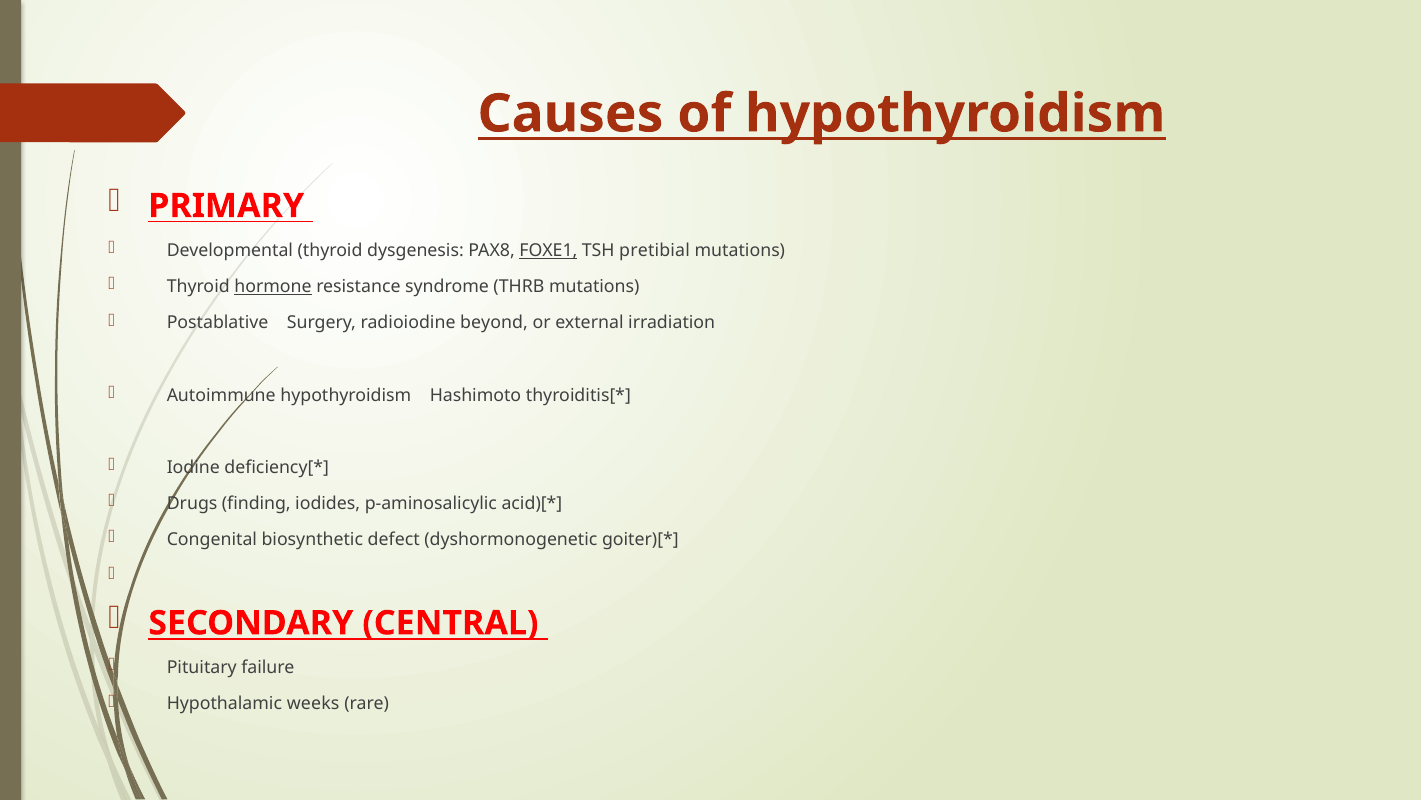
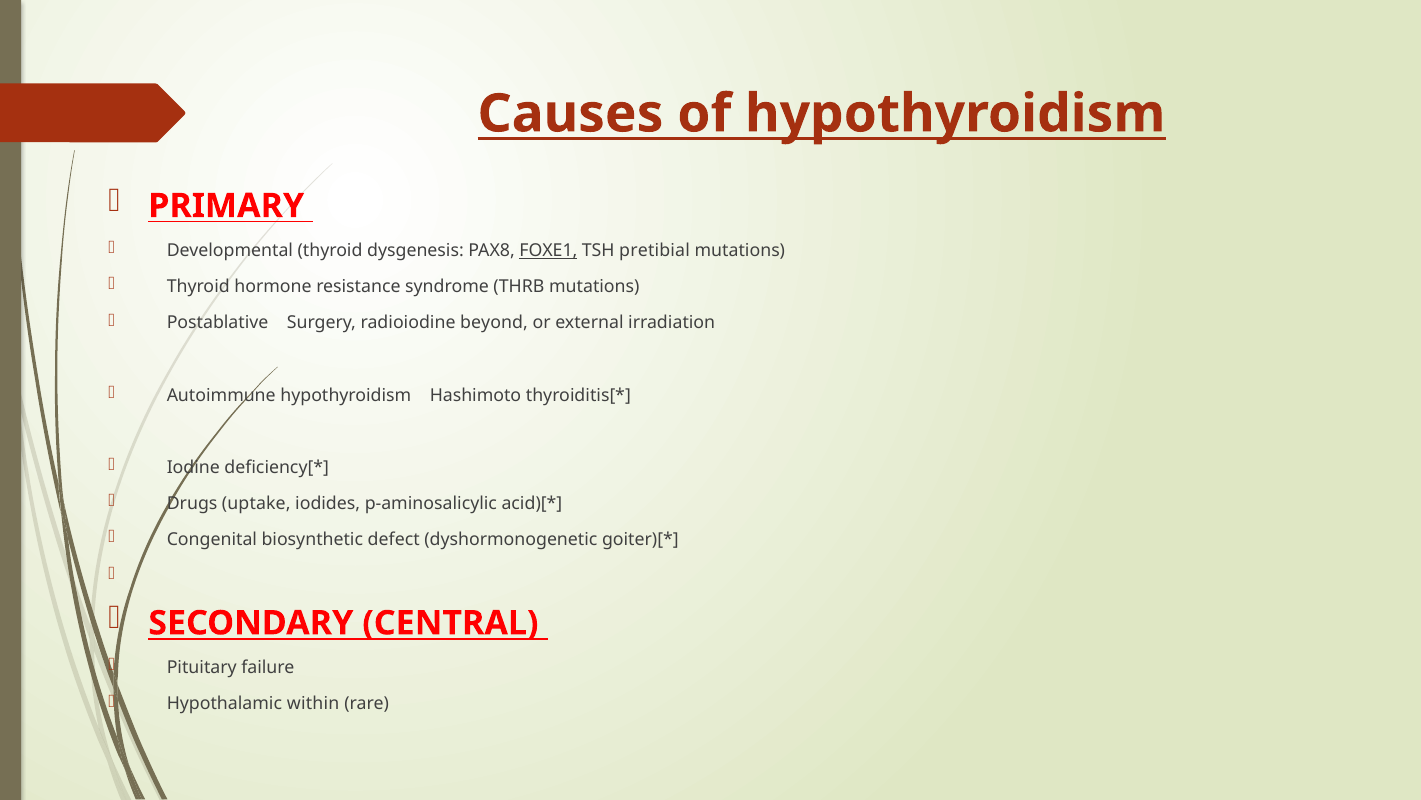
hormone underline: present -> none (273, 287)
finding: finding -> uptake (256, 503)
weeks: weeks -> within (313, 703)
